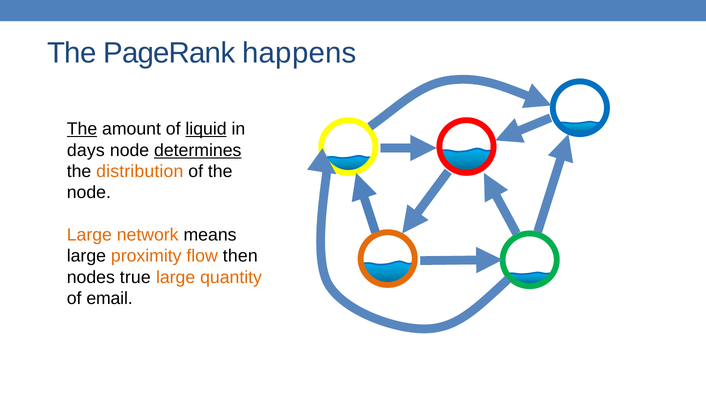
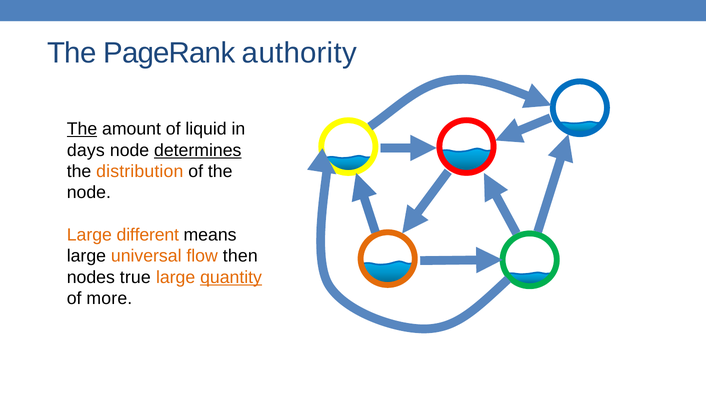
happens: happens -> authority (299, 53)
liquid underline: present -> none (206, 129)
network: network -> different (148, 235)
proximity: proximity -> universal (146, 256)
quantity underline: none -> present (231, 277)
email: email -> more (109, 299)
